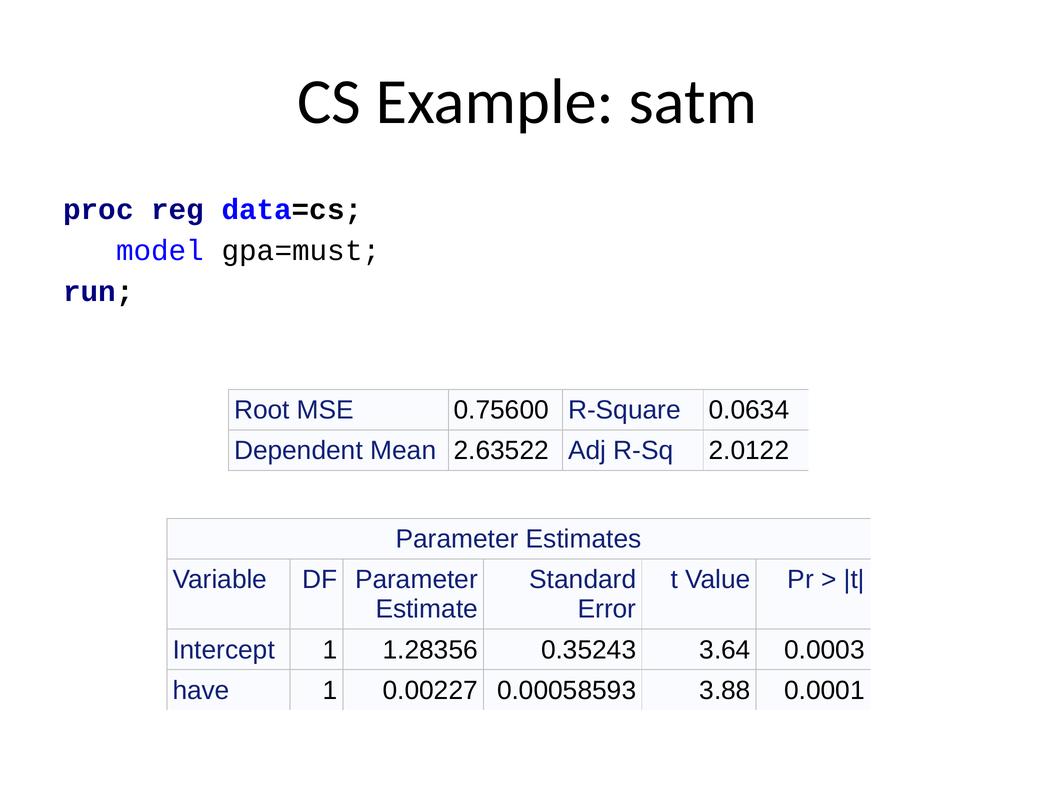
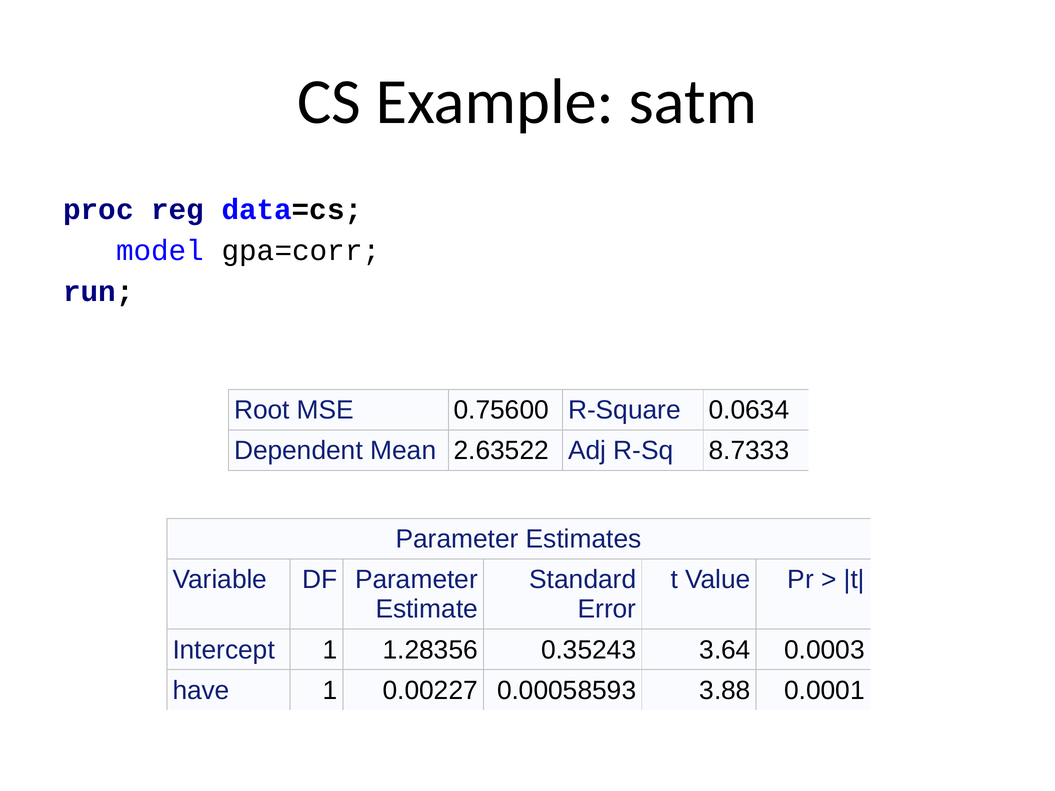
gpa=must: gpa=must -> gpa=corr (301, 251)
2.0122: 2.0122 -> 8.7333 (749, 451)
